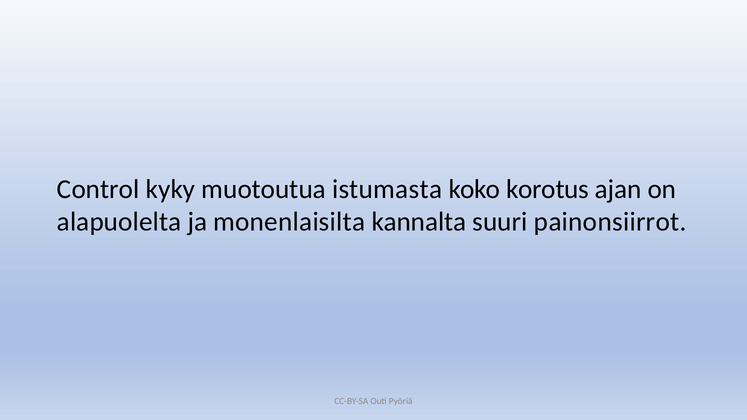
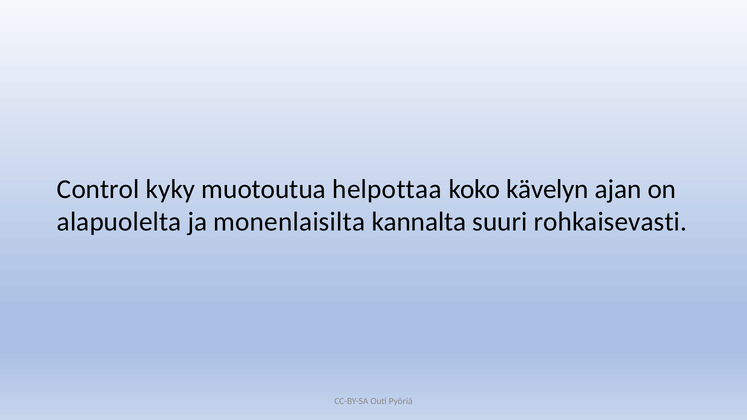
istumasta: istumasta -> helpottaa (387, 189)
korotus: korotus -> kävelyn (548, 189)
painonsiirrot: painonsiirrot -> rohkaisevasti (610, 222)
